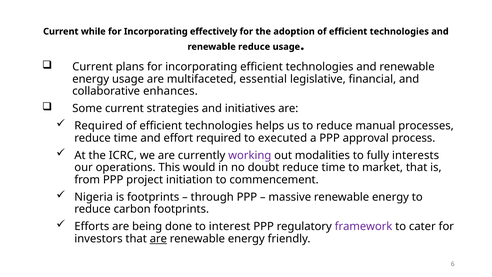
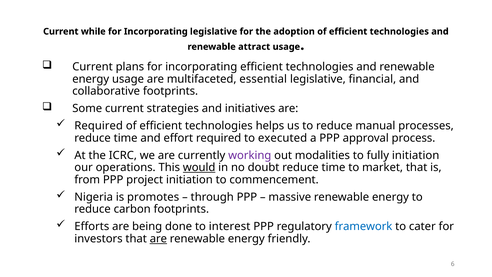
Incorporating effectively: effectively -> legislative (214, 31)
renewable reduce: reduce -> attract (254, 47)
collaborative enhances: enhances -> footprints (171, 91)
fully interests: interests -> initiation (416, 155)
would underline: none -> present (199, 167)
is footprints: footprints -> promotes (153, 197)
framework colour: purple -> blue (364, 226)
